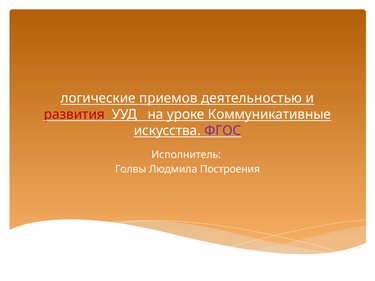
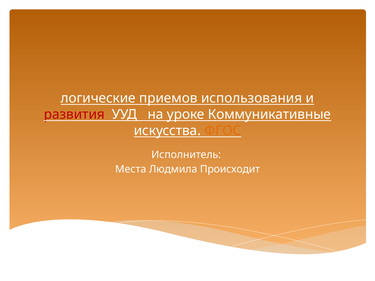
деятельностью: деятельностью -> использования (252, 98)
ФГОС colour: purple -> orange (223, 131)
Голвы: Голвы -> Места (131, 169)
Построения: Построения -> Происходит (230, 169)
